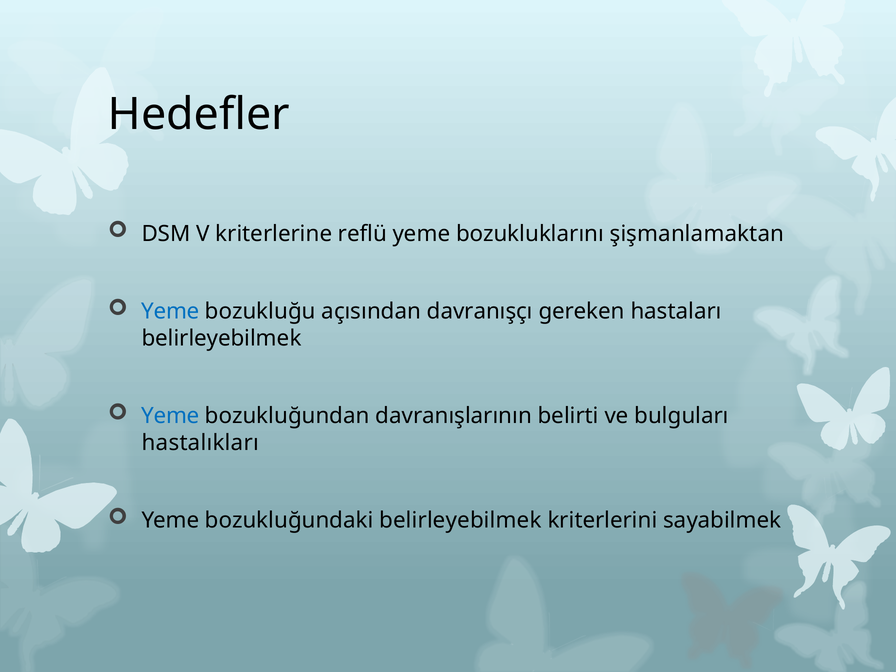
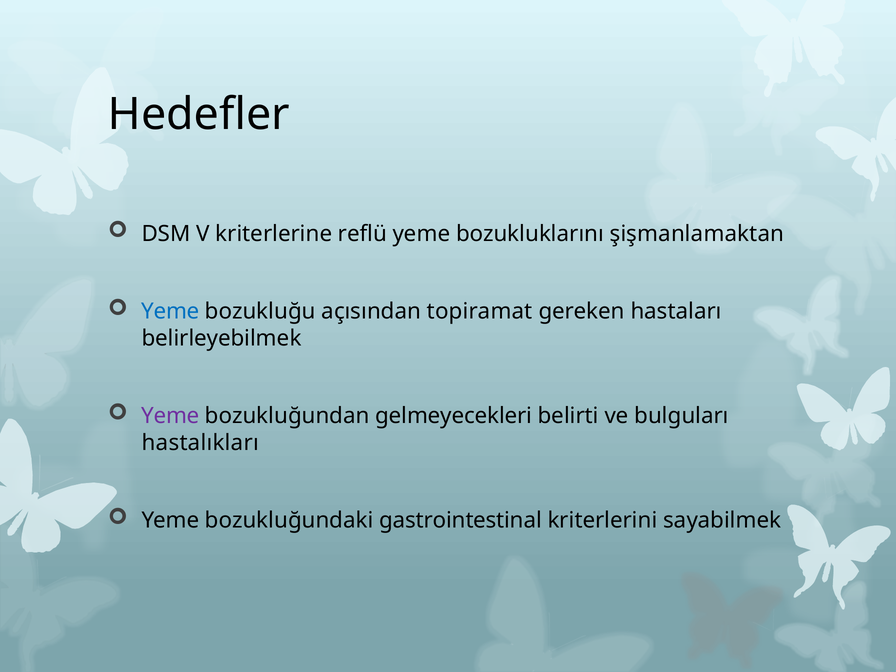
davranışçı: davranışçı -> topiramat (480, 311)
Yeme colour: blue -> purple (170, 416)
davranışlarının: davranışlarının -> gelmeyecekleri (454, 416)
bozukluğundaki belirleyebilmek: belirleyebilmek -> gastrointestinal (461, 521)
